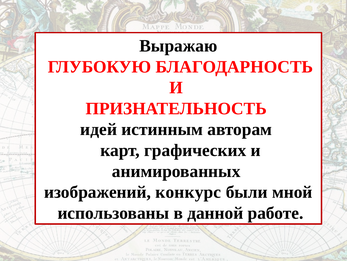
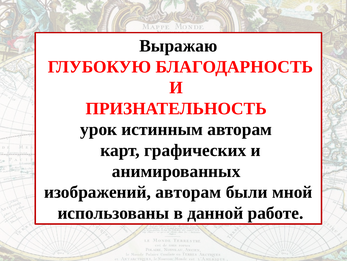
идей: идей -> урок (99, 129)
изображений конкурс: конкурс -> авторам (188, 192)
